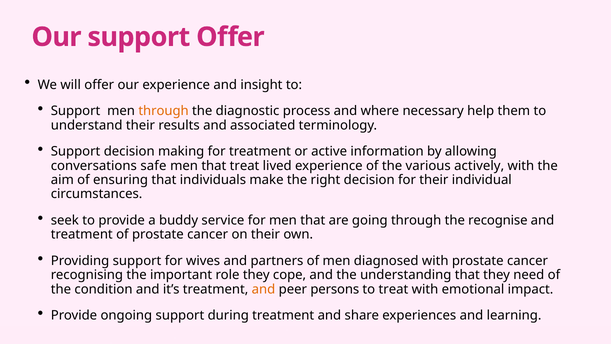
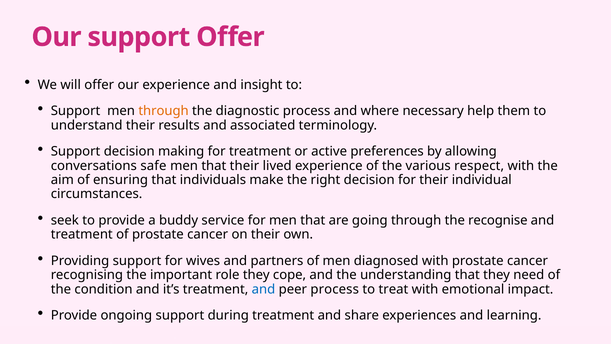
information: information -> preferences (387, 151)
that treat: treat -> their (244, 166)
actively: actively -> respect (479, 166)
and colour: orange -> blue (264, 289)
peer persons: persons -> process (335, 289)
